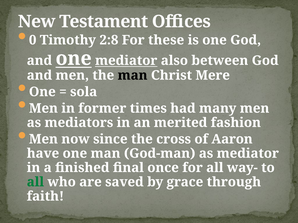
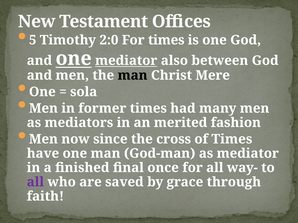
0: 0 -> 5 (33, 40)
2:8: 2:8 -> 2:0 (109, 40)
For these: these -> times (166, 40)
of Aaron: Aaron -> Times (232, 139)
all colour: green -> purple (35, 182)
